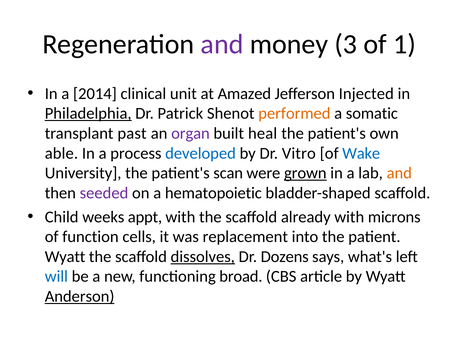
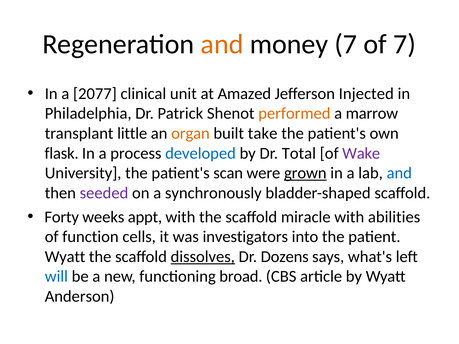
and colour: purple -> orange (222, 44)
money 3: 3 -> 7 (346, 44)
of 1: 1 -> 7 (405, 44)
2014: 2014 -> 2077 (95, 94)
Philadelphia underline: present -> none (88, 114)
somatic: somatic -> marrow (372, 114)
past: past -> little (132, 133)
organ colour: purple -> orange (190, 133)
heal: heal -> take (263, 133)
able: able -> flask (62, 153)
Vitro: Vitro -> Total (299, 153)
Wake colour: blue -> purple (361, 153)
and colour: orange -> blue (399, 173)
hematopoietic: hematopoietic -> synchronously (213, 193)
Child: Child -> Forty (62, 217)
already: already -> miracle (306, 217)
microns: microns -> abilities (394, 217)
replacement: replacement -> investigators (245, 237)
Anderson underline: present -> none (80, 297)
